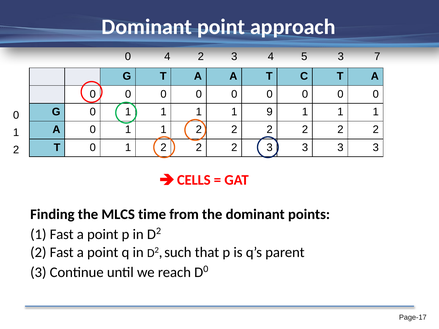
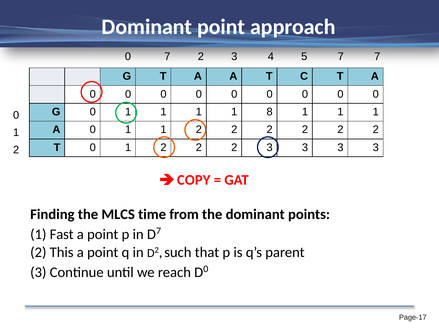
0 4: 4 -> 7 (167, 57)
5 3: 3 -> 7 (341, 57)
9: 9 -> 8 (270, 112)
CELLS: CELLS -> COPY (194, 180)
2: 2 -> 7 (159, 231)
2 Fast: Fast -> This (62, 253)
